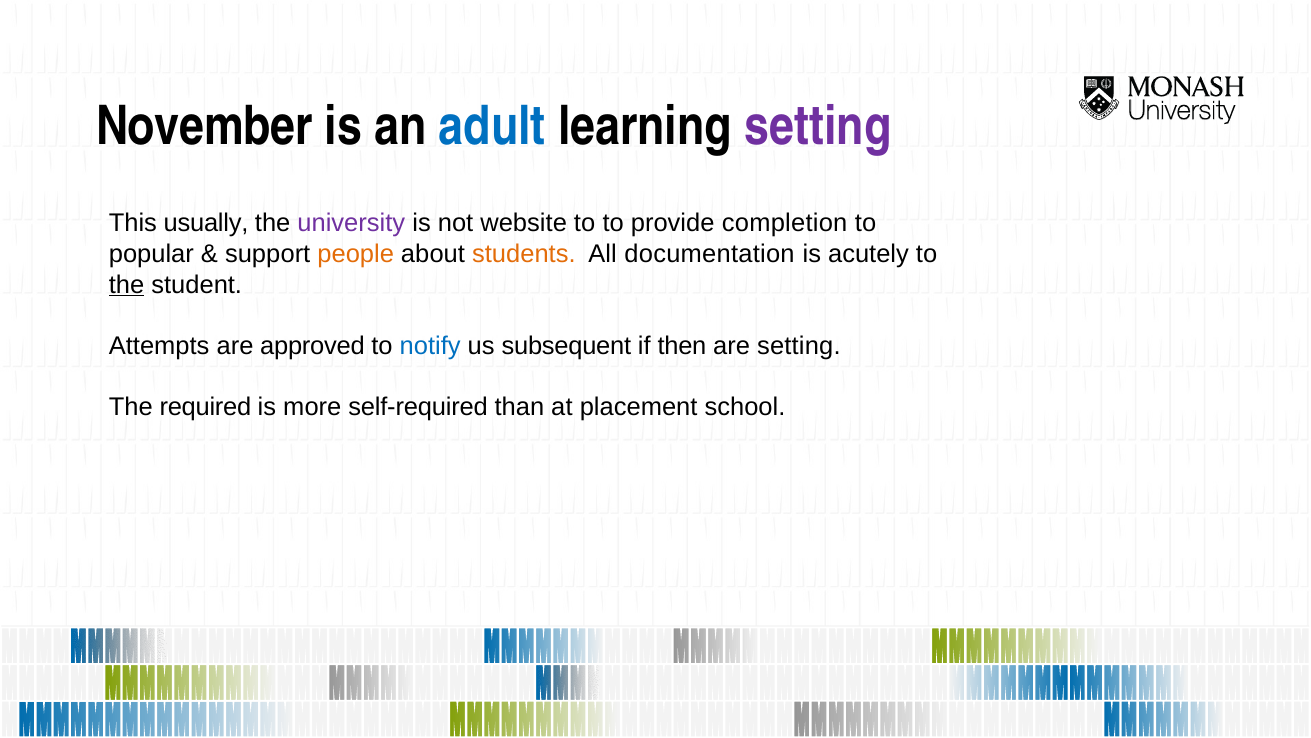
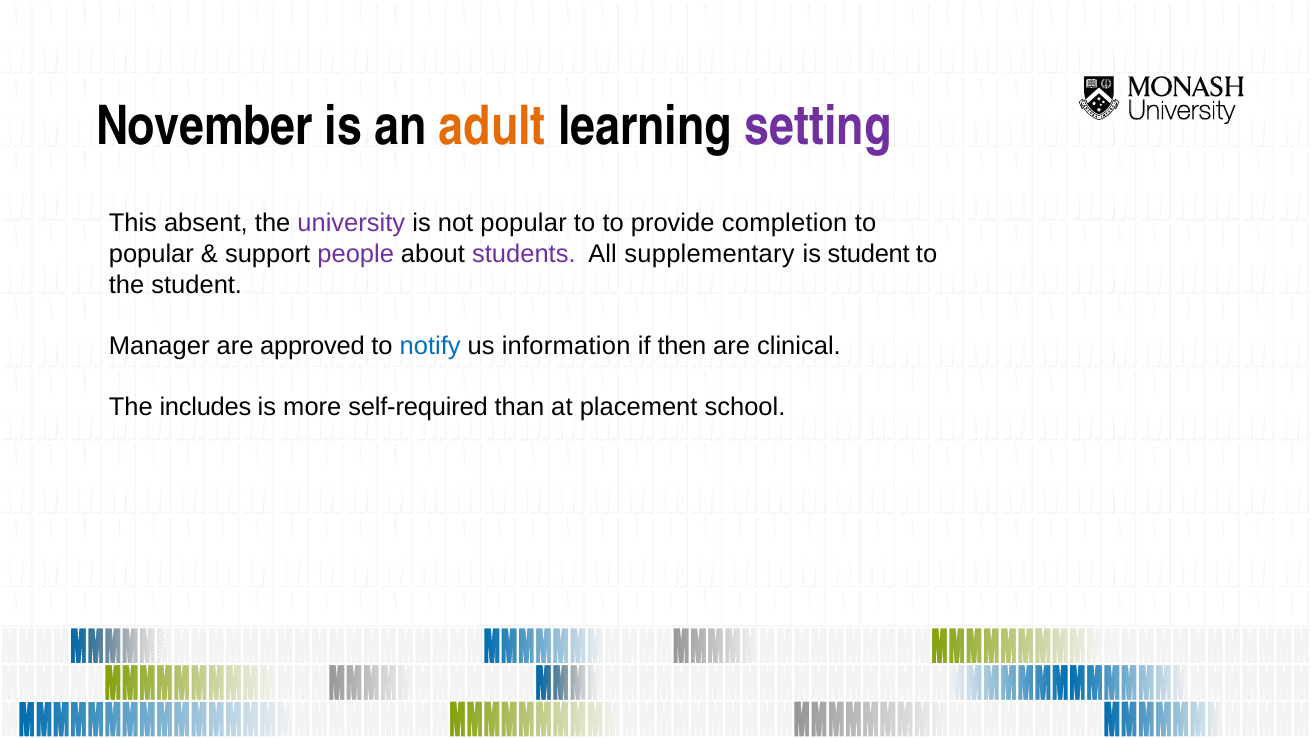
adult colour: blue -> orange (492, 126)
usually: usually -> absent (206, 223)
not website: website -> popular (524, 223)
people colour: orange -> purple (356, 254)
students colour: orange -> purple (524, 254)
documentation: documentation -> supplementary (710, 254)
is acutely: acutely -> student (869, 254)
the underline: present -> none (127, 284)
Attempts: Attempts -> Manager (159, 346)
subsequent: subsequent -> information (566, 346)
are setting: setting -> clinical (799, 346)
required: required -> includes (205, 407)
